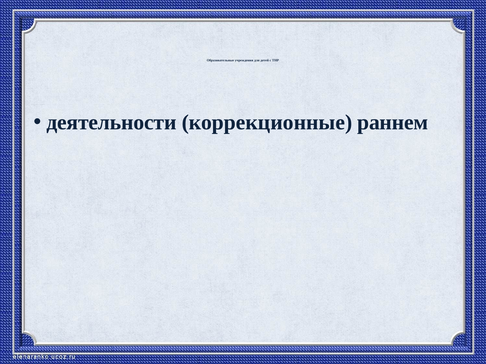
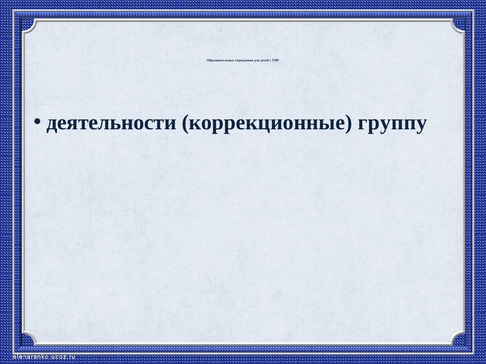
раннем: раннем -> группу (392, 123)
